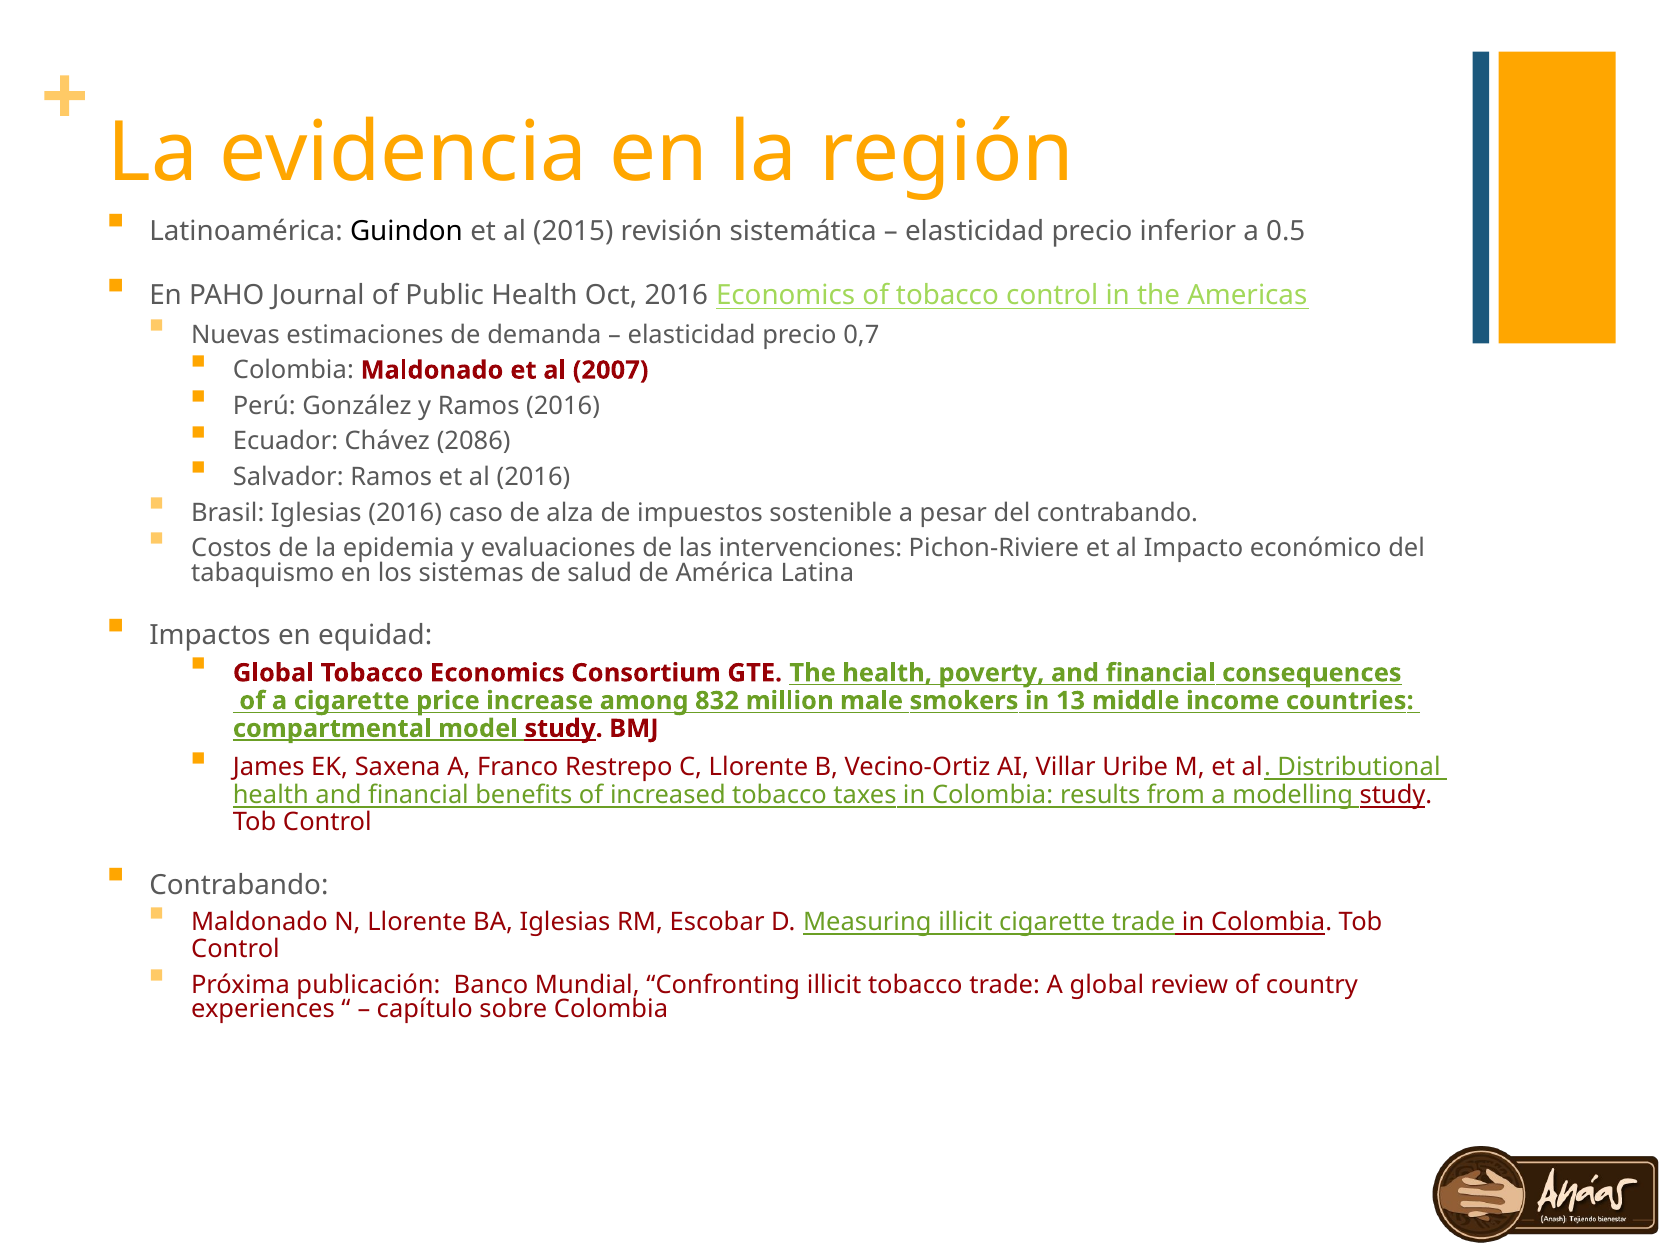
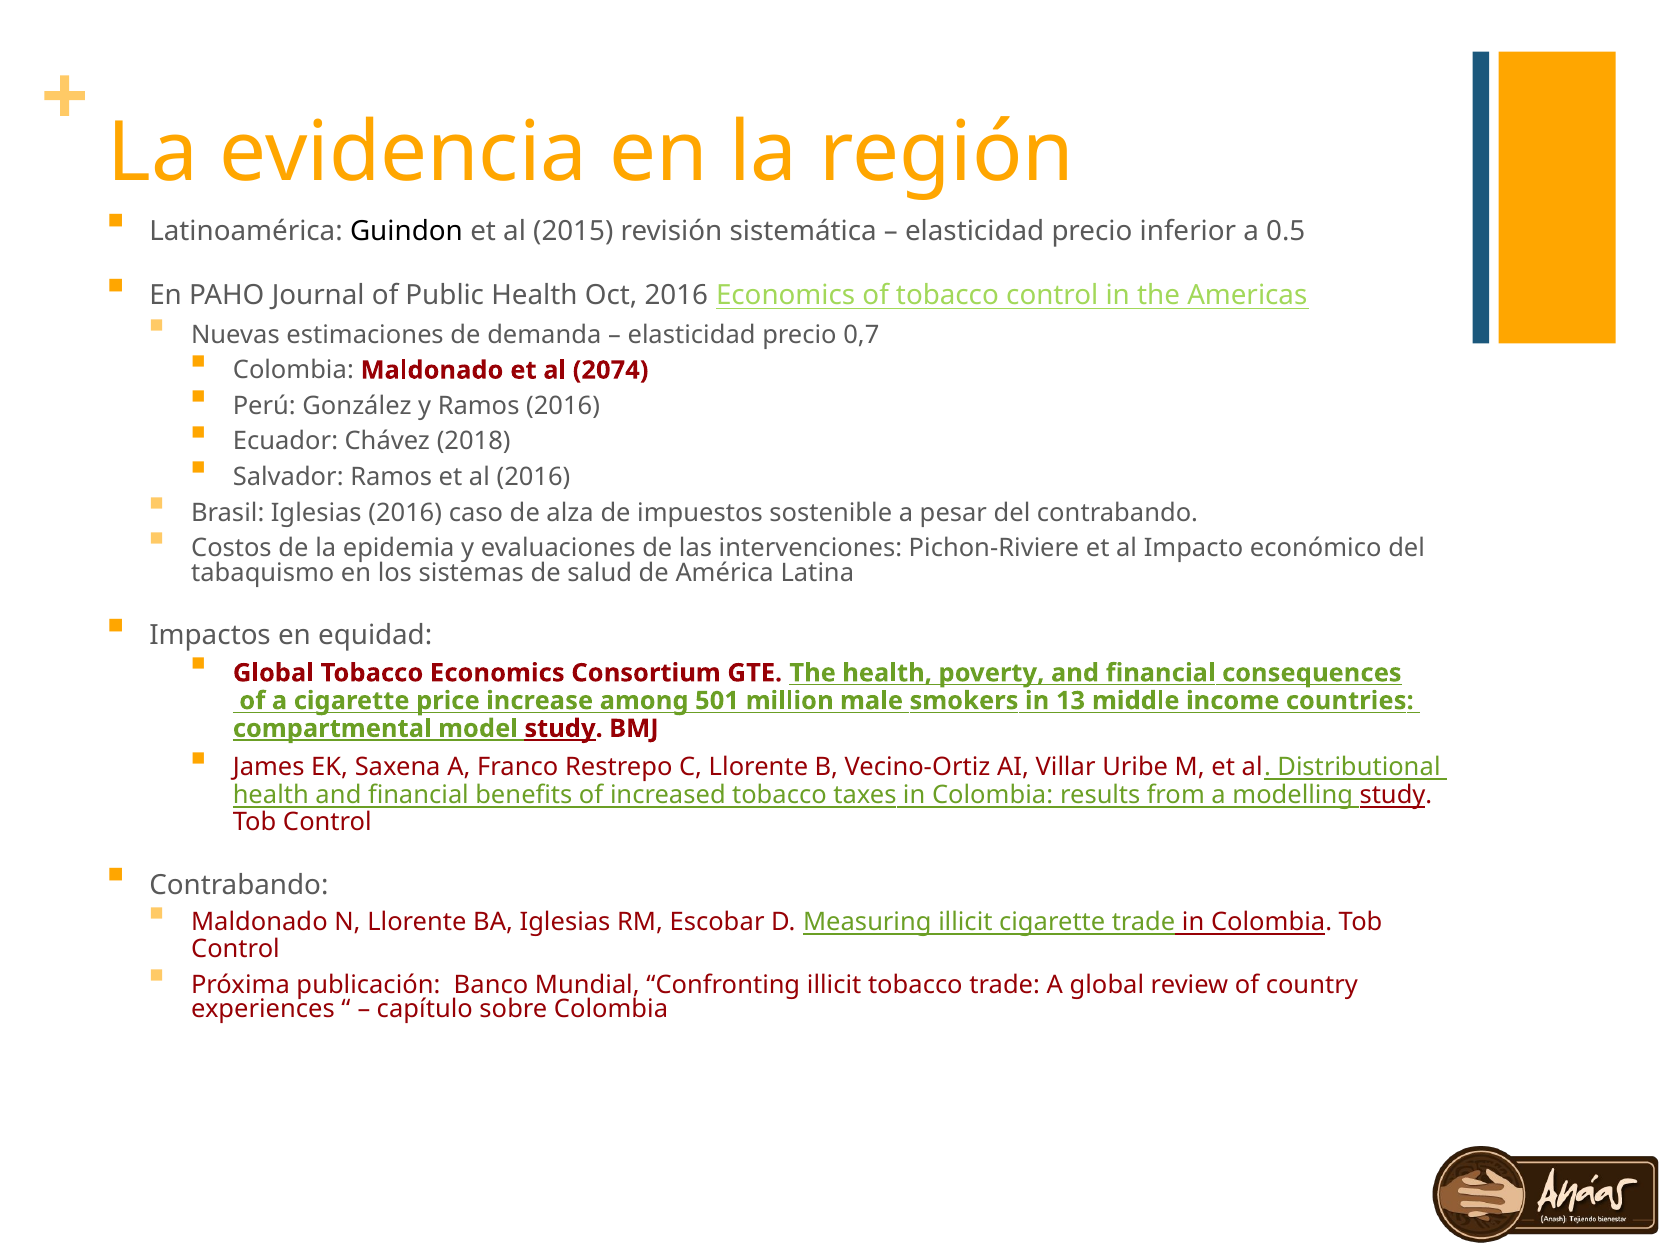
2007: 2007 -> 2074 (611, 370)
2086: 2086 -> 2018 (474, 442)
832: 832 -> 501 (717, 701)
